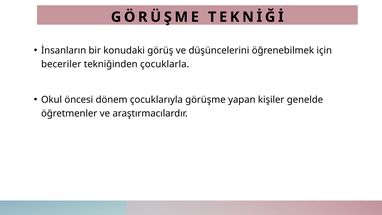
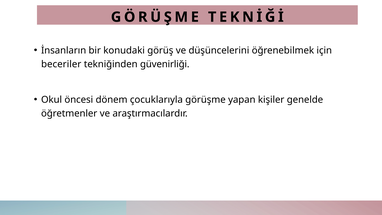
çocuklarla: çocuklarla -> güvenirliği (165, 64)
